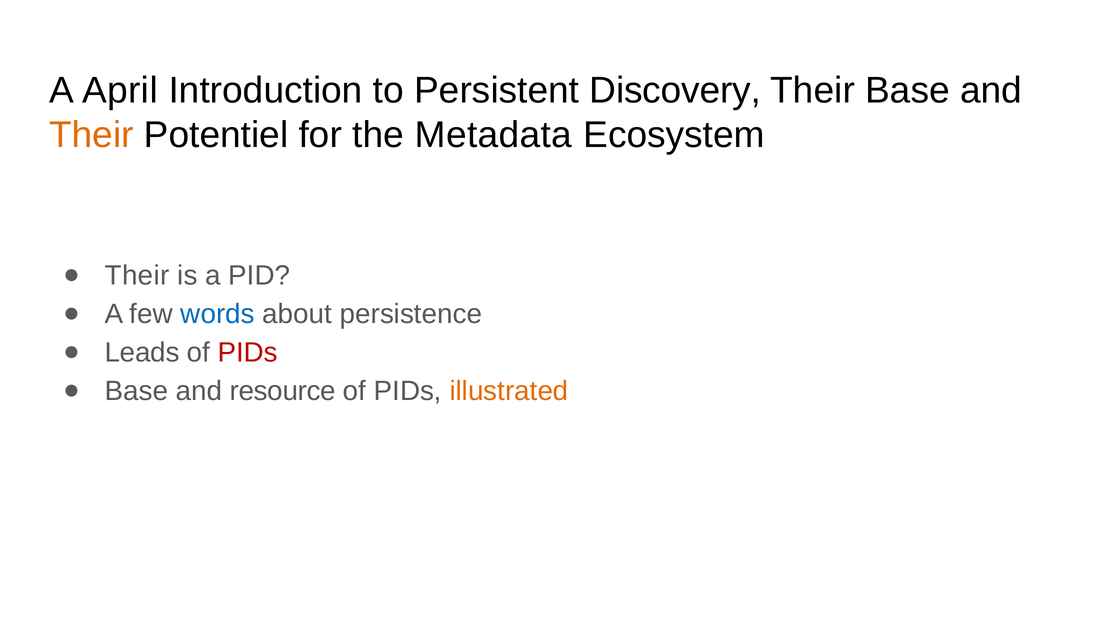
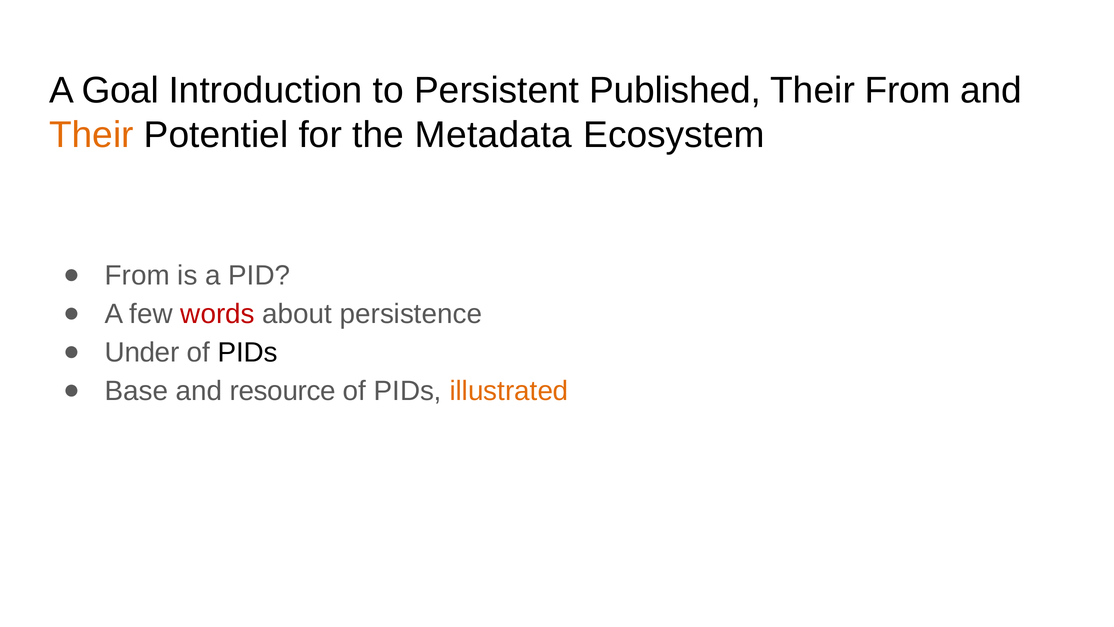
April: April -> Goal (120, 90)
Discovery: Discovery -> Published (675, 90)
Their Base: Base -> From (908, 90)
Their: Their -> From (137, 275)
words colour: blue -> red (218, 314)
Leads: Leads -> Under (142, 352)
PIDs colour: red -> black (248, 352)
